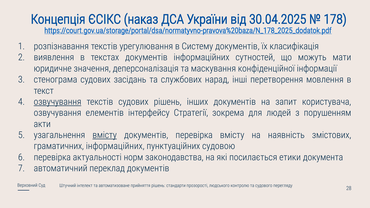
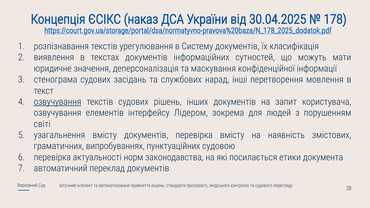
Стратегії: Стратегії -> Лідером (191, 113)
акти: акти -> світі (42, 124)
вмісту underline: present -> none (105, 135)
граматичних інформаційних: інформаційних -> випробуваннях (115, 146)
